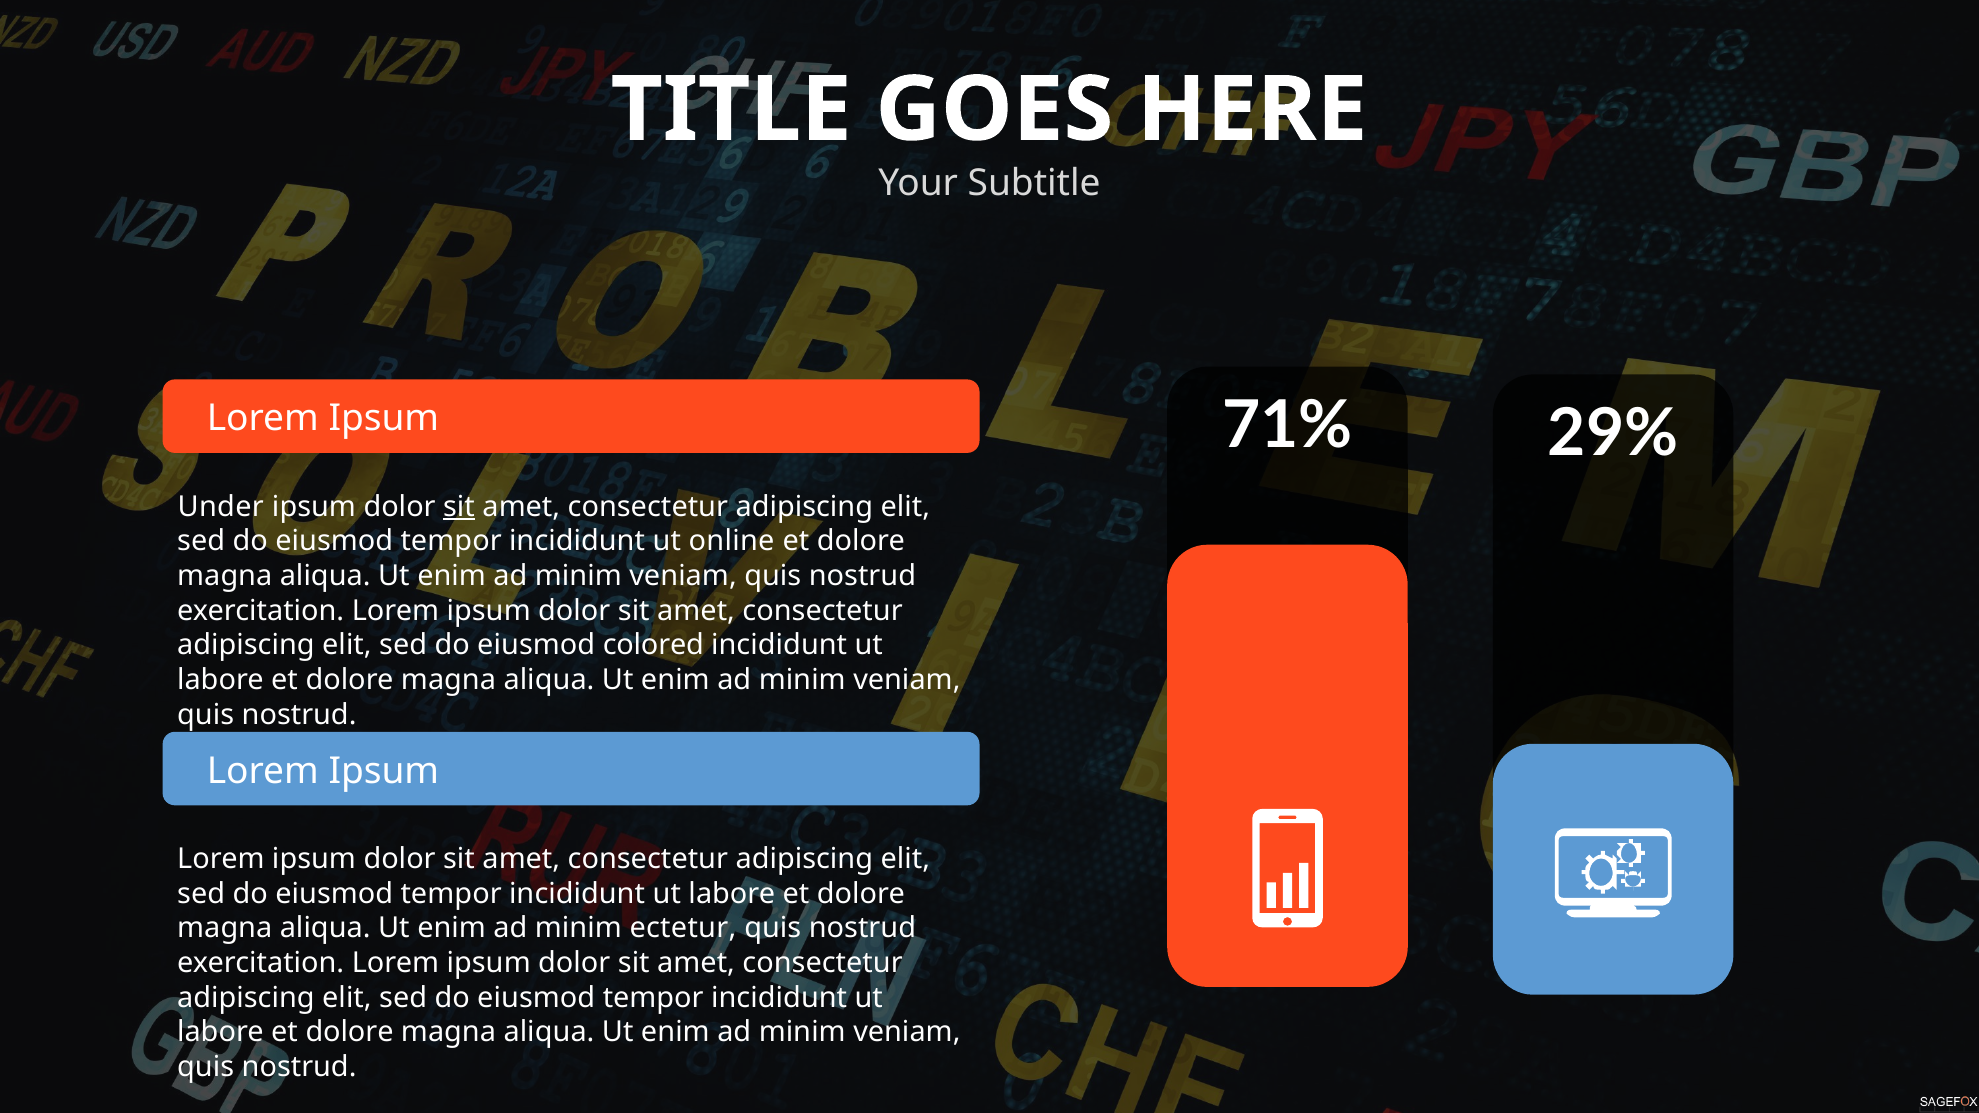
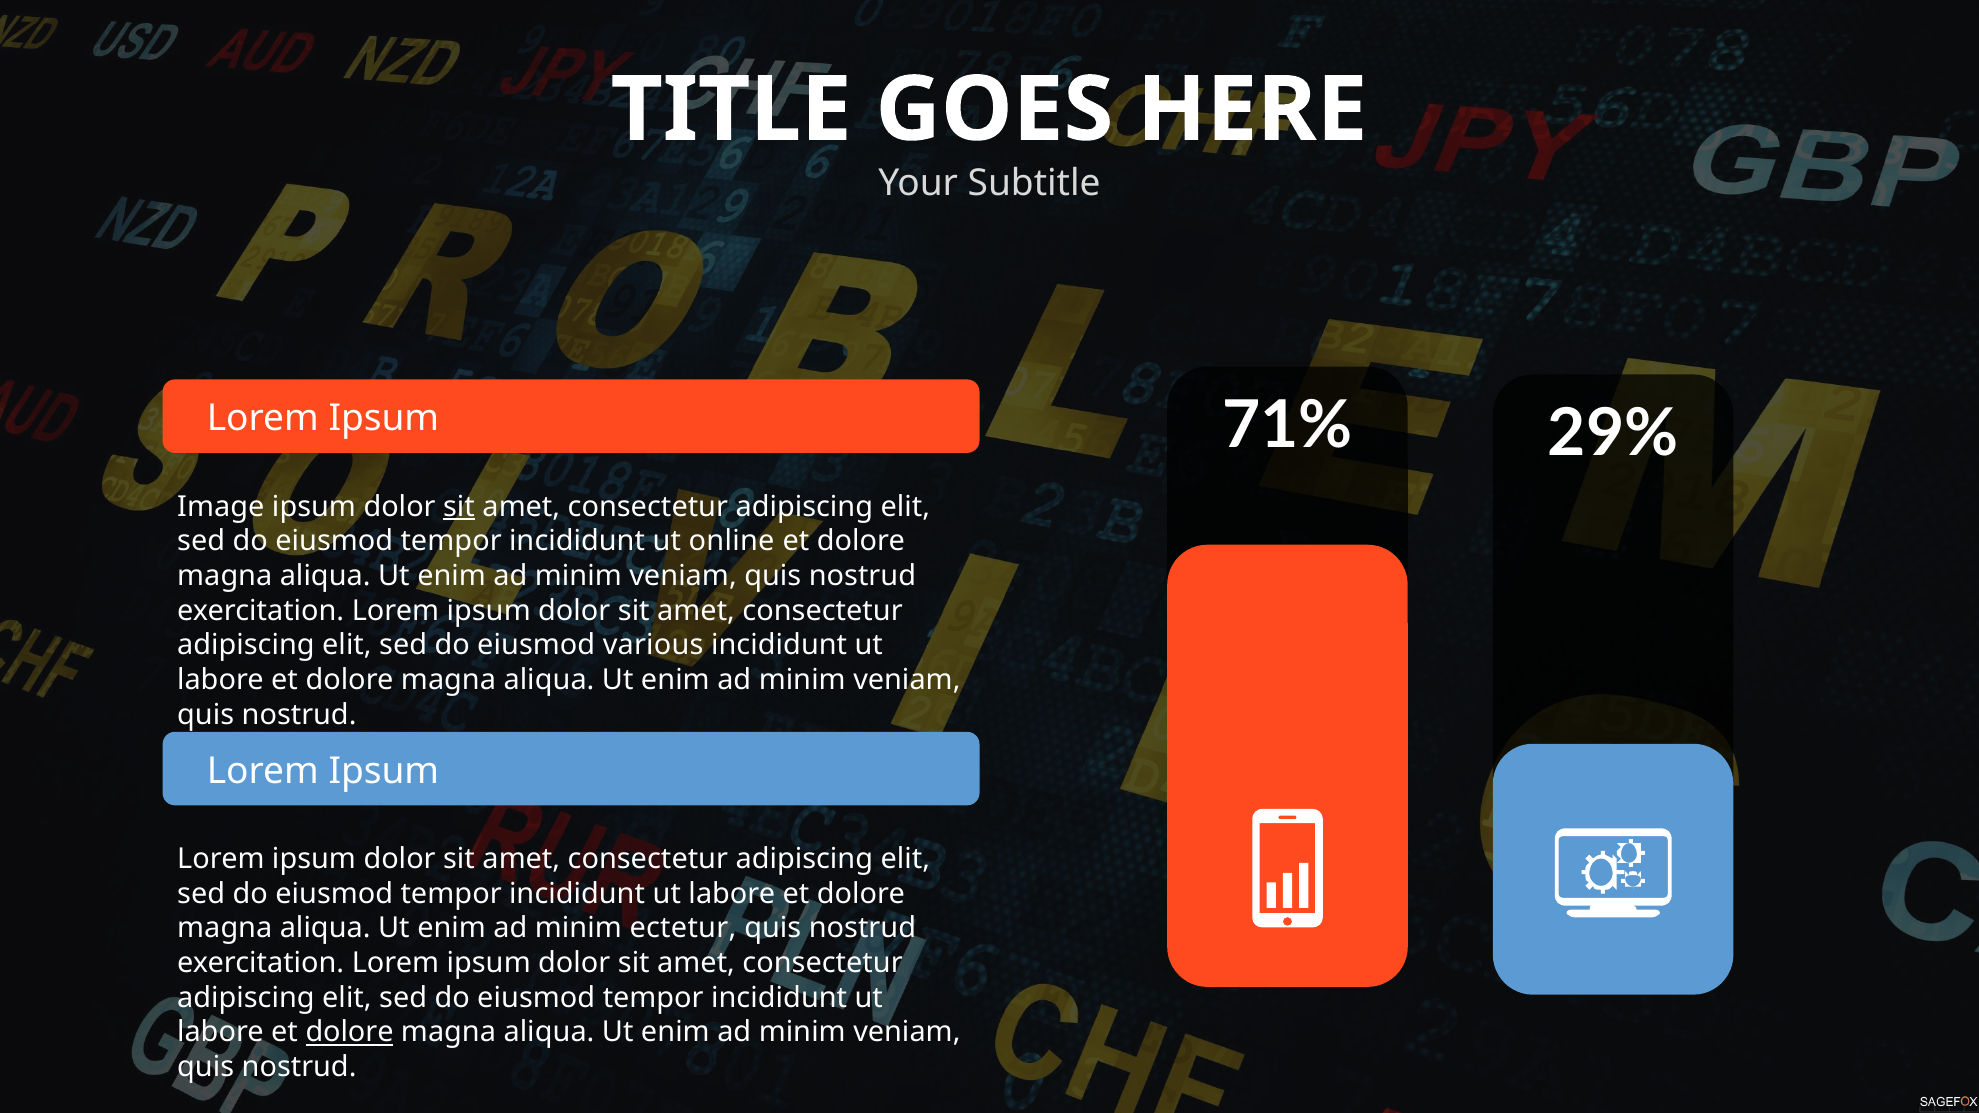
Under: Under -> Image (221, 507)
colored: colored -> various (653, 645)
dolore underline: none -> present (350, 1033)
